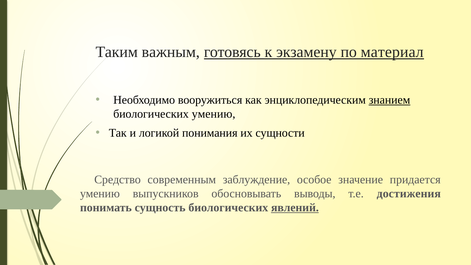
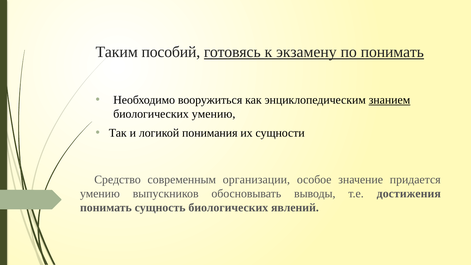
важным: важным -> пособий (171, 52)
по материал: материал -> понимать (392, 52)
заблуждение: заблуждение -> организации (256, 179)
явлений underline: present -> none (295, 208)
